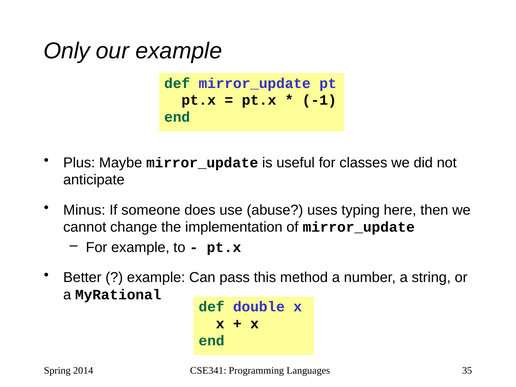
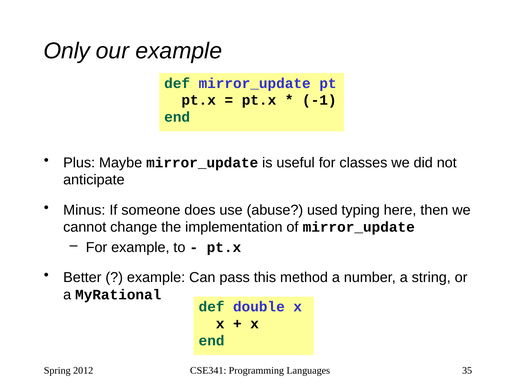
uses: uses -> used (322, 210)
2014: 2014 -> 2012 (83, 371)
